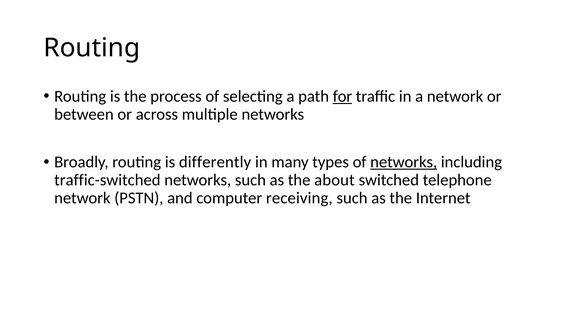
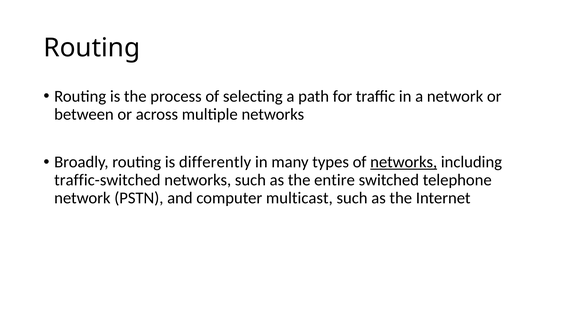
for underline: present -> none (342, 97)
about: about -> entire (335, 180)
receiving: receiving -> multicast (299, 198)
